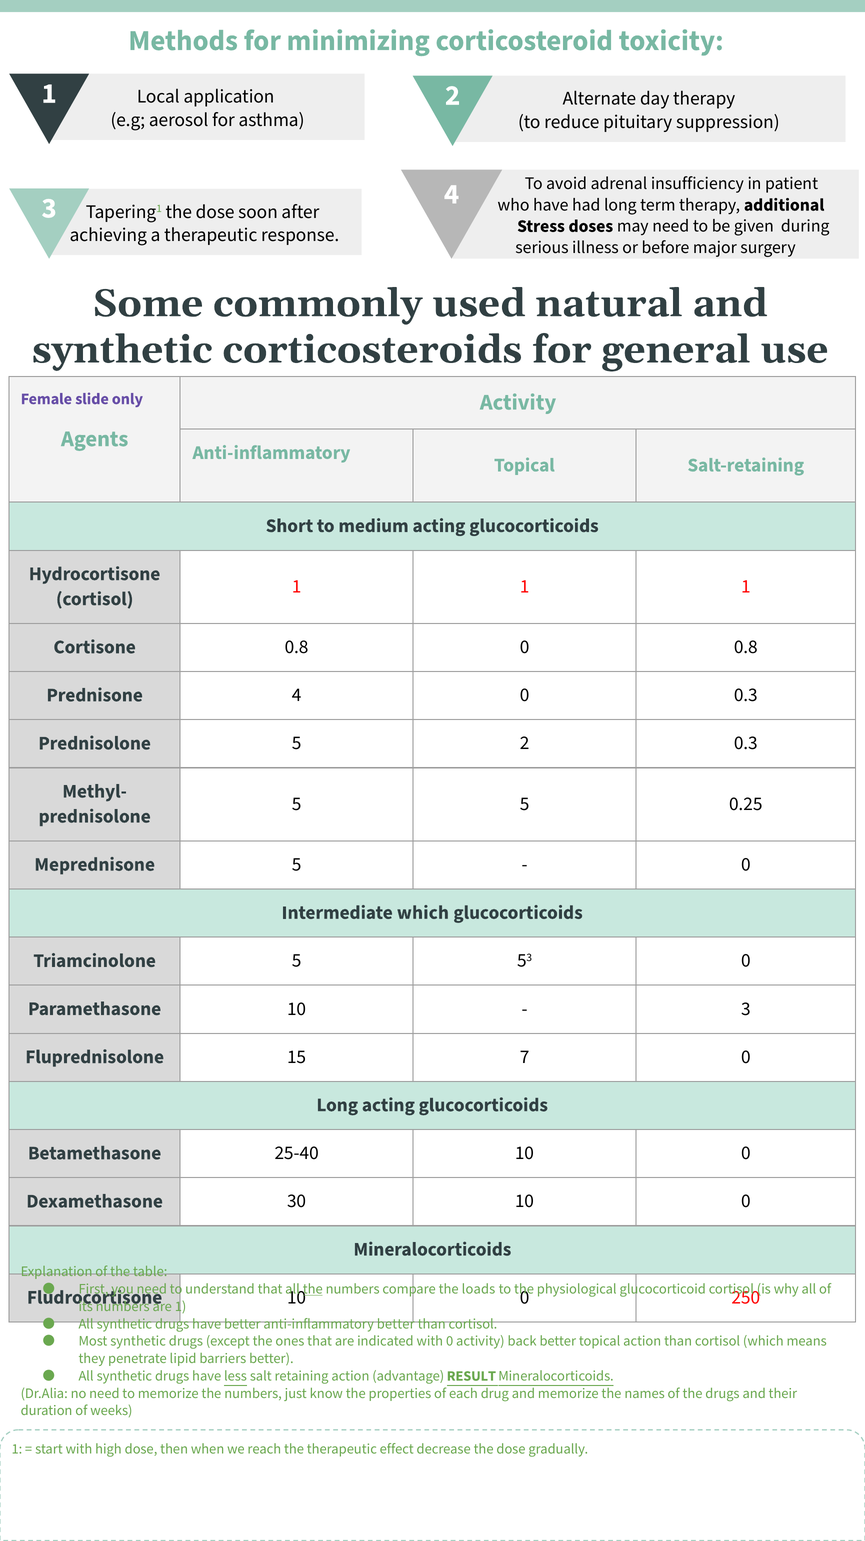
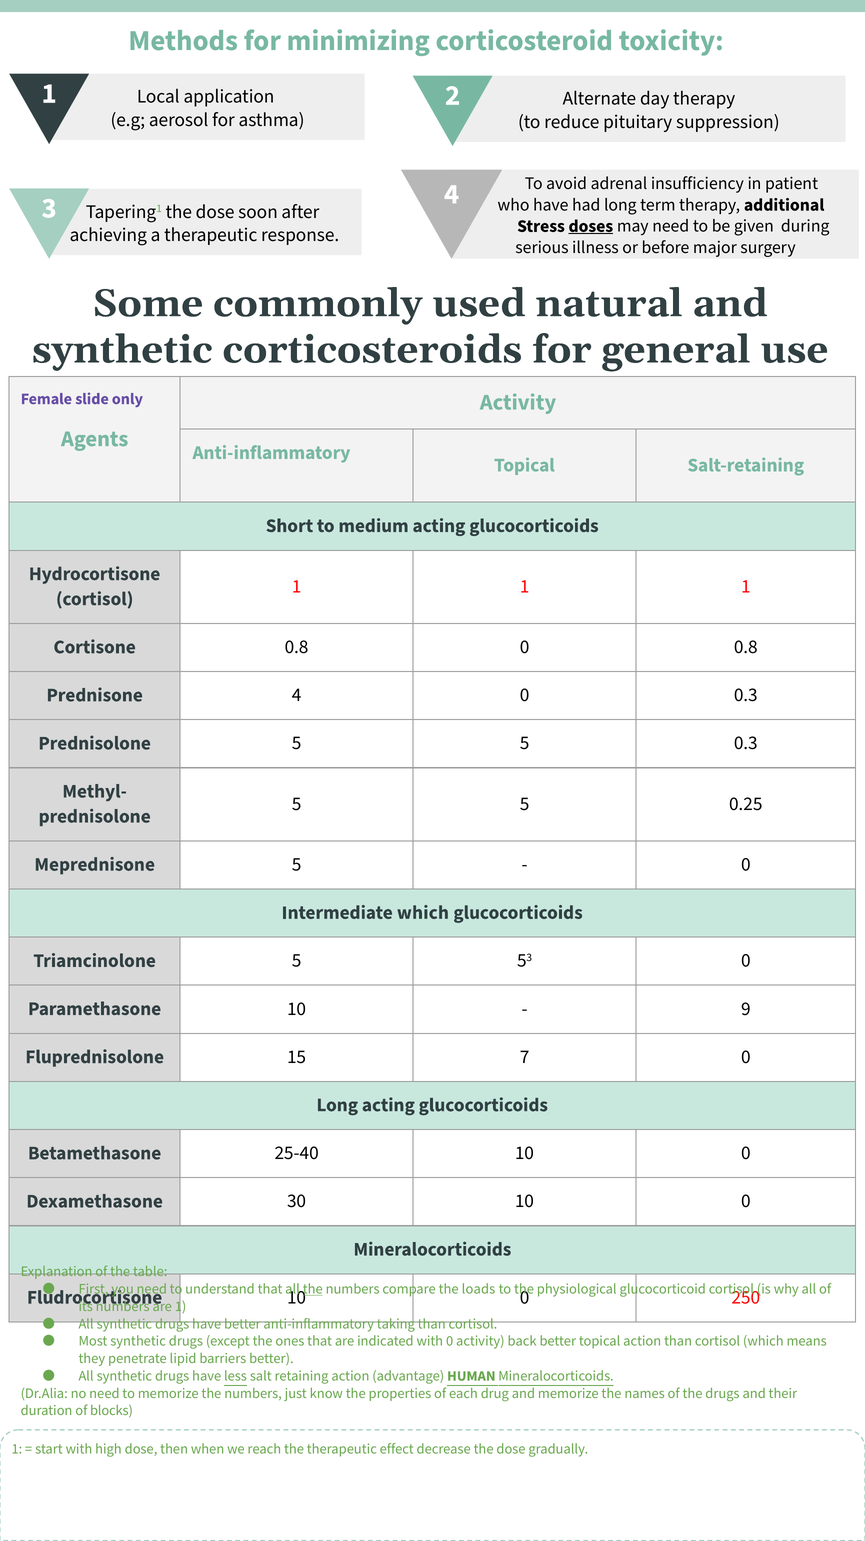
doses underline: none -> present (591, 226)
2: 2 -> 5 (525, 743)
3: 3 -> 9 (746, 1009)
anti-inflammatory better: better -> taking (396, 1324)
RESULT: RESULT -> HUMAN (471, 1376)
weeks: weeks -> blocks (111, 1411)
